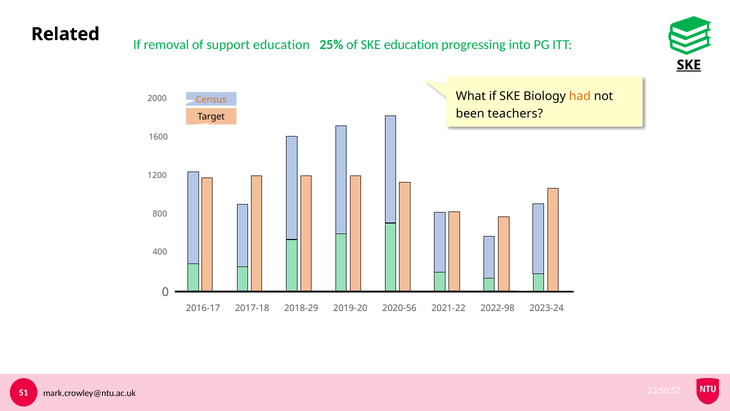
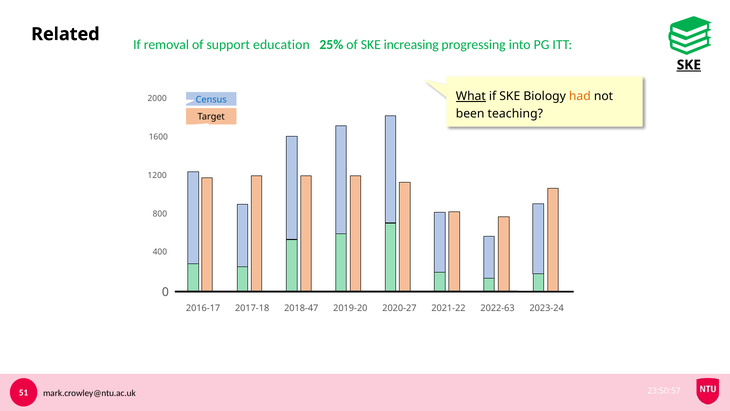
SKE education: education -> increasing (411, 44)
What underline: none -> present (471, 96)
Census colour: orange -> blue (211, 99)
teachers: teachers -> teaching (515, 114)
2018-29: 2018-29 -> 2018-47 (301, 308)
2020-56: 2020-56 -> 2020-27 (399, 308)
2022-98: 2022-98 -> 2022-63 (498, 308)
